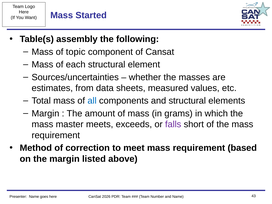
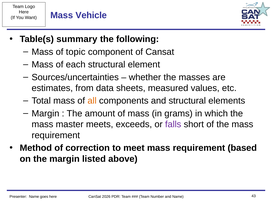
Started: Started -> Vehicle (91, 15)
assembly: assembly -> summary (77, 39)
all colour: blue -> orange (92, 101)
